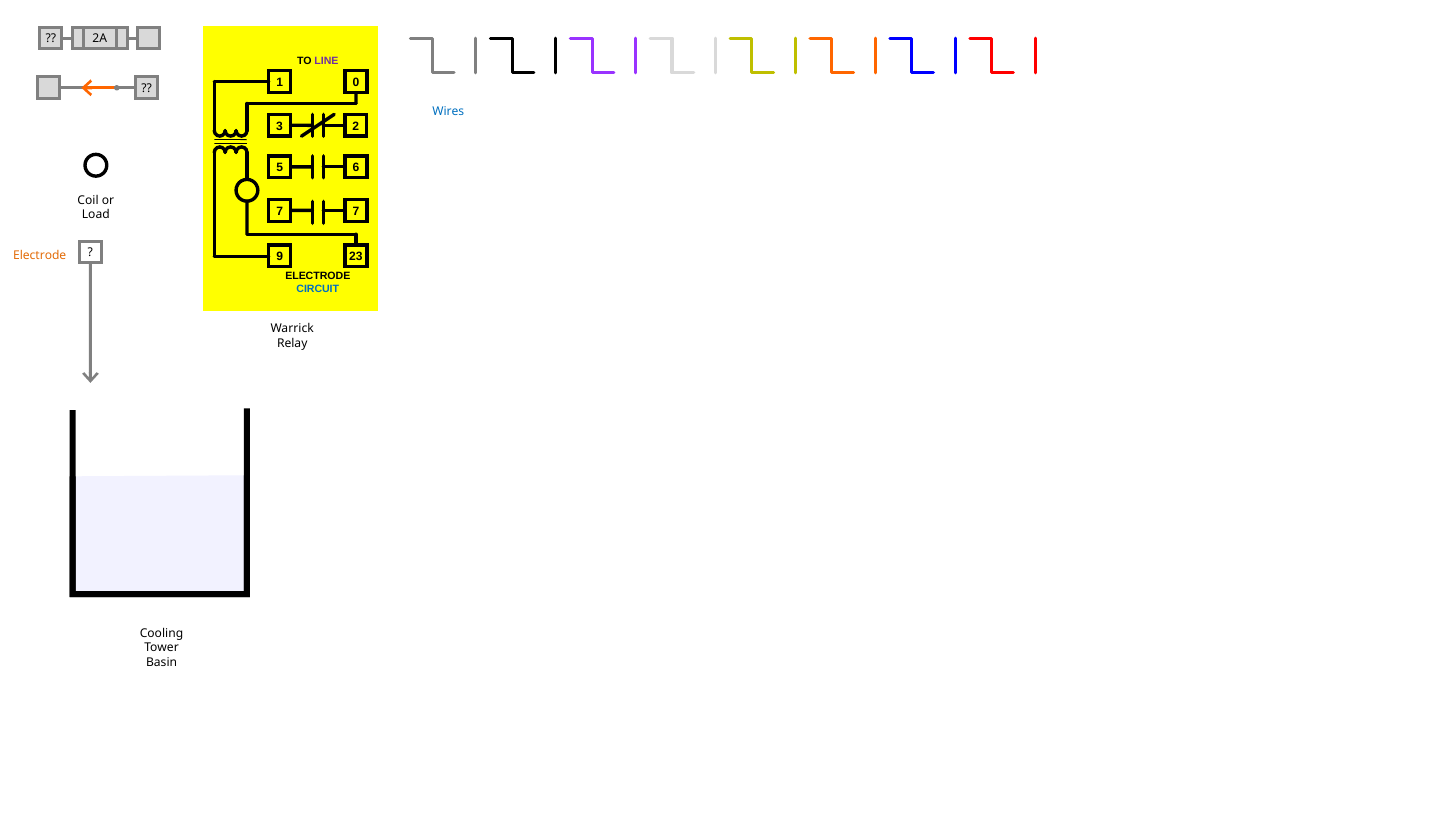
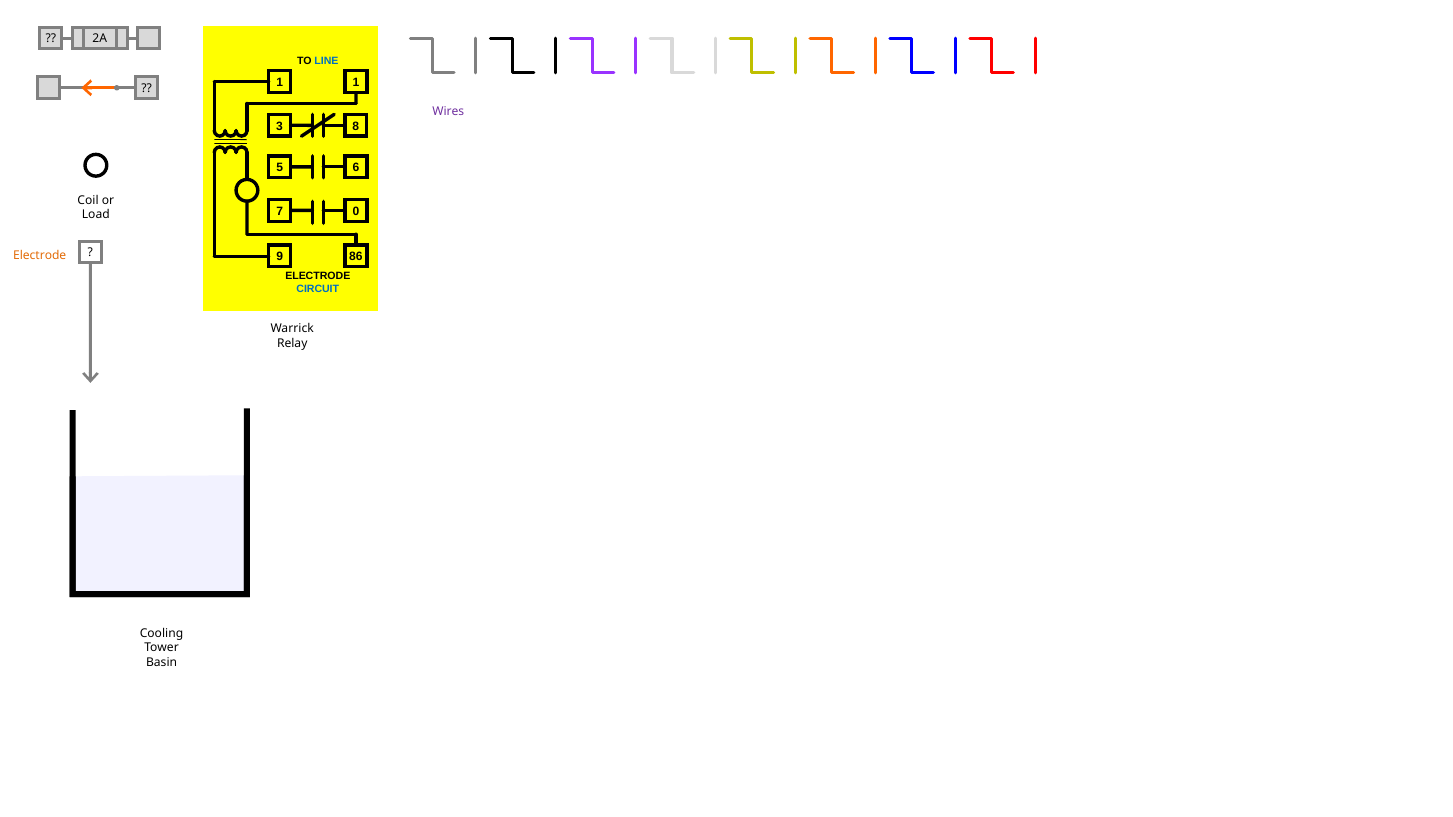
LINE colour: purple -> blue (326, 61)
1 0: 0 -> 1 (356, 83)
Wires colour: blue -> purple (448, 112)
2: 2 -> 8 (356, 126)
7 7: 7 -> 0 (356, 211)
23: 23 -> 86 (356, 257)
